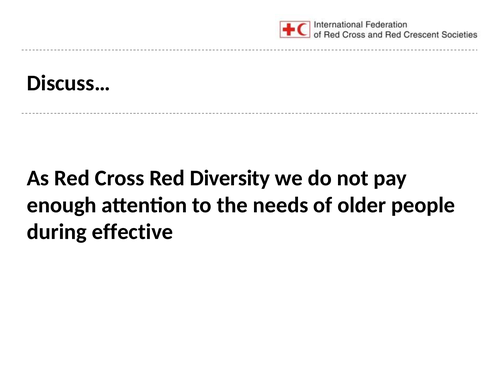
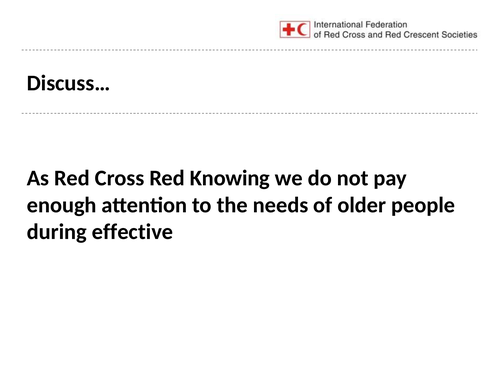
Diversity: Diversity -> Knowing (230, 178)
